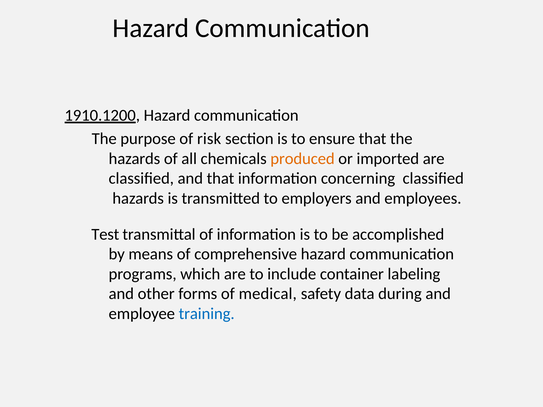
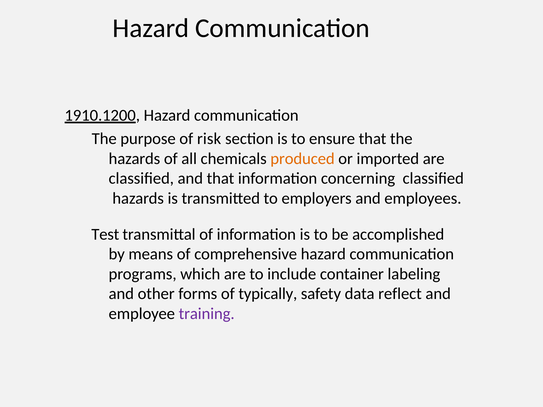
medical: medical -> typically (268, 294)
during: during -> reflect (400, 294)
training colour: blue -> purple (207, 314)
